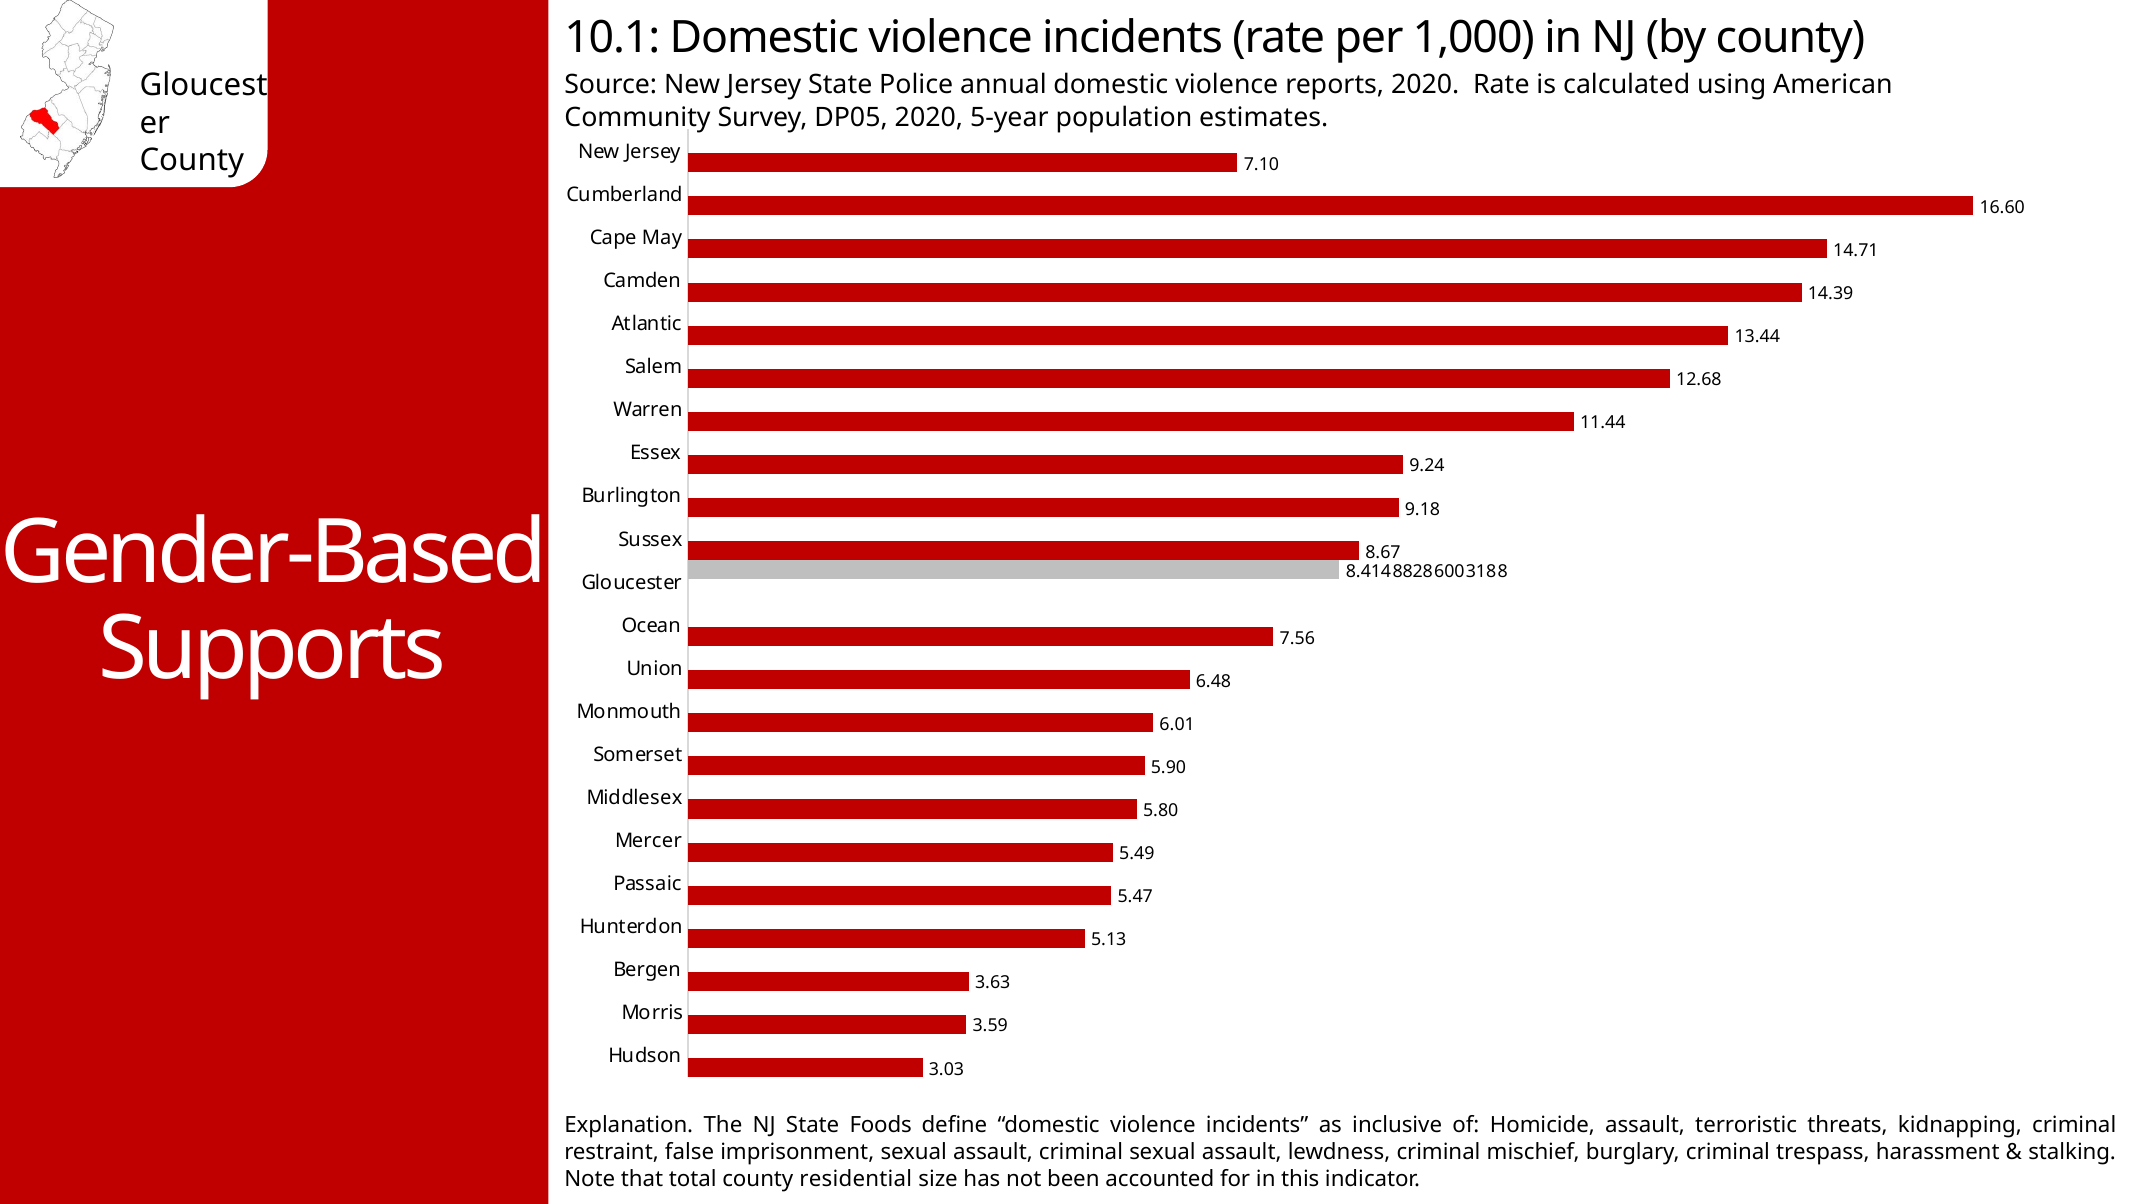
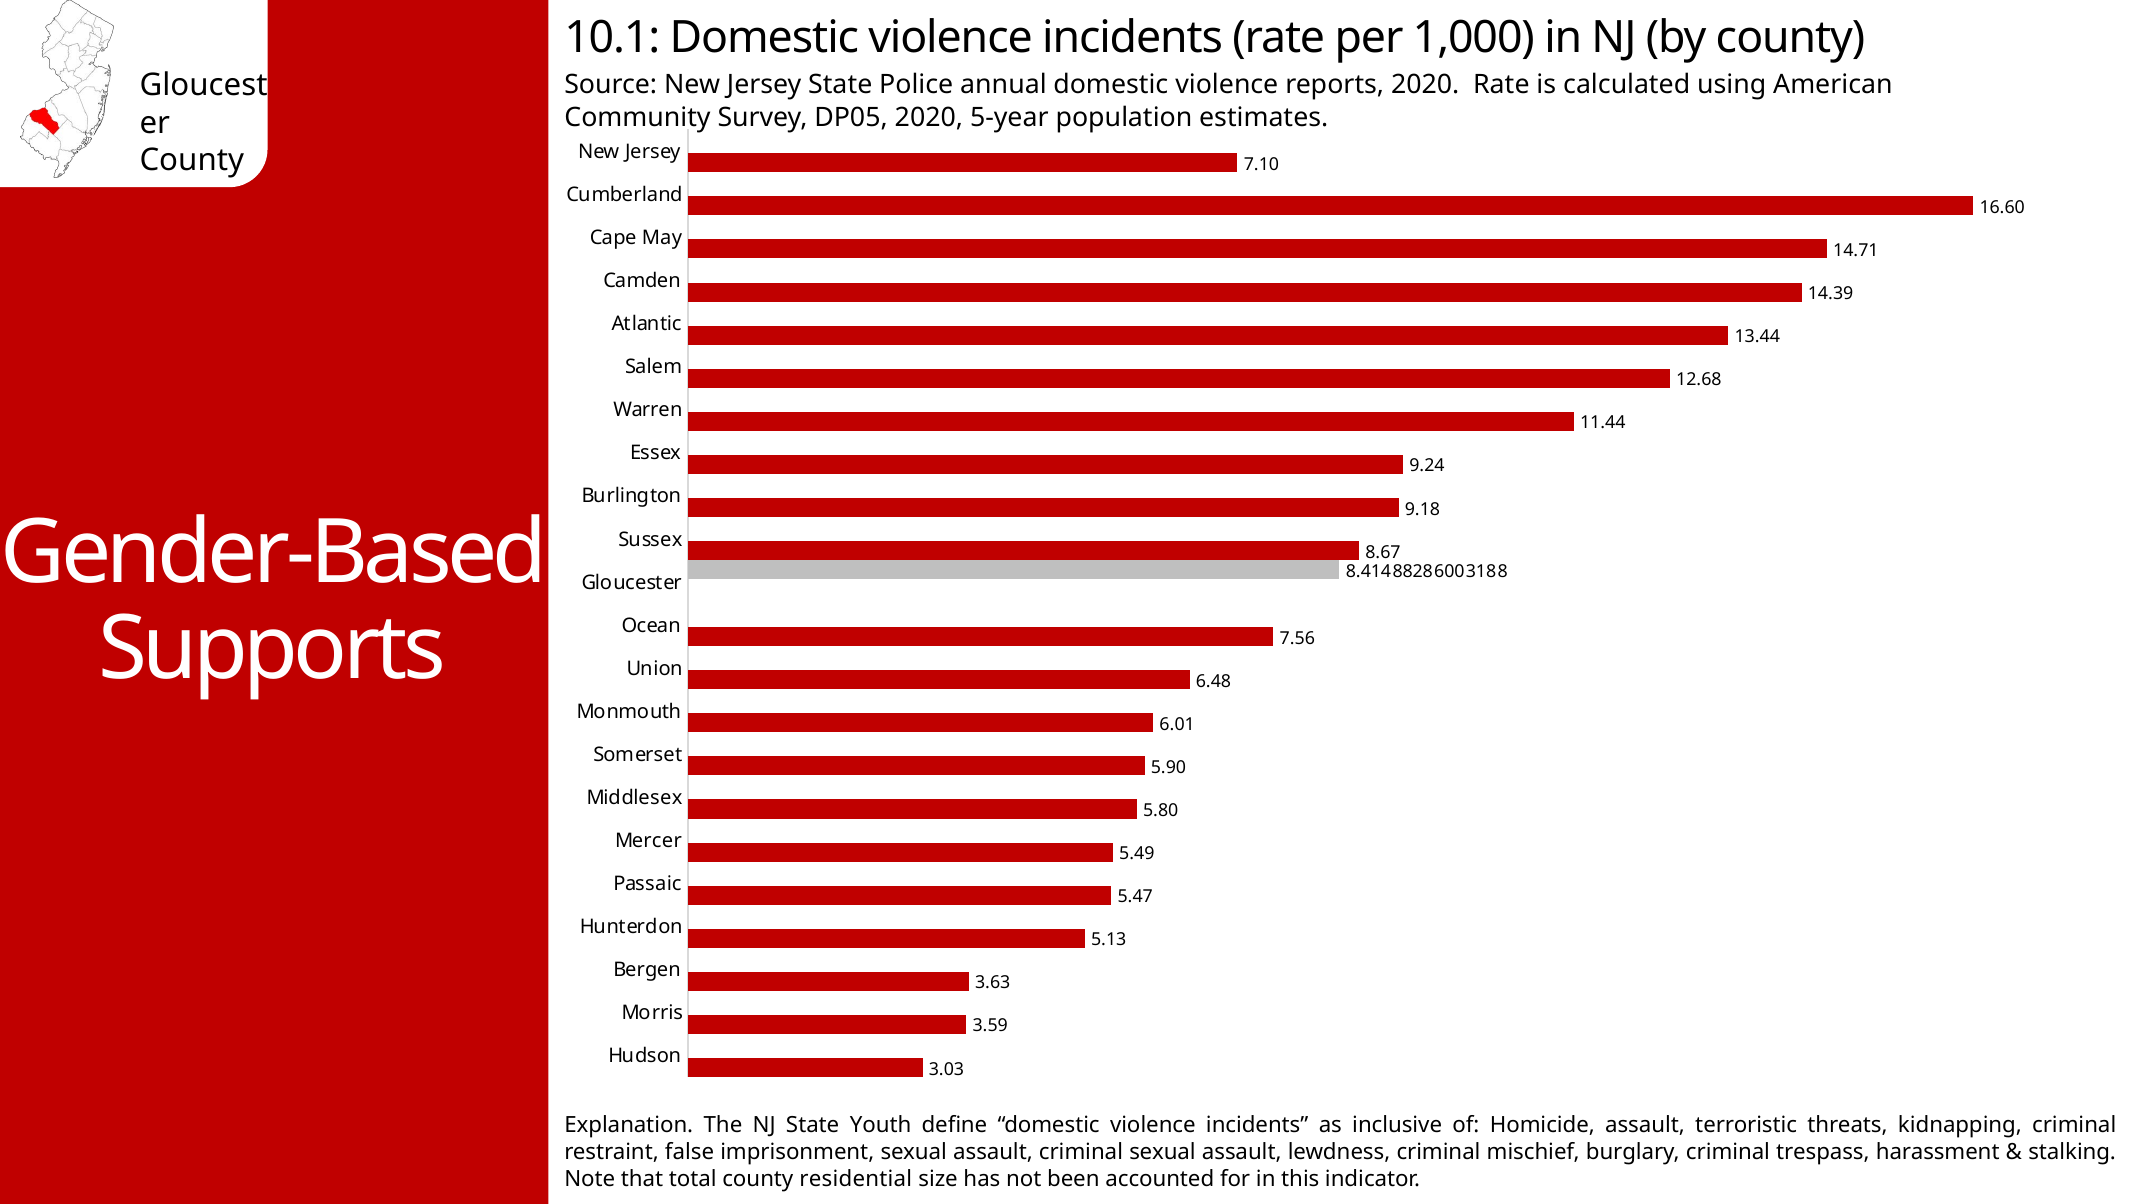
Foods: Foods -> Youth (881, 1125)
